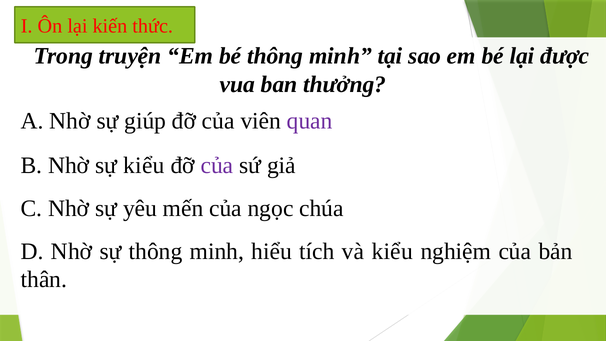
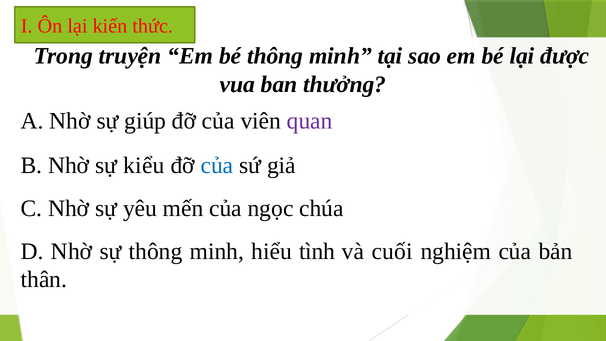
của colour: purple -> blue (217, 166)
tích: tích -> tình (317, 251)
và kiểu: kiểu -> cuối (392, 251)
